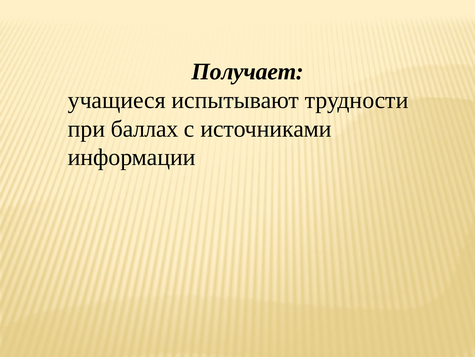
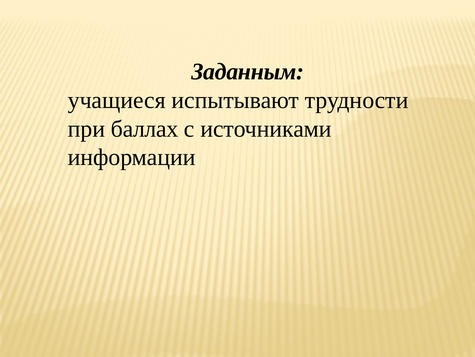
Получает: Получает -> Заданным (248, 72)
